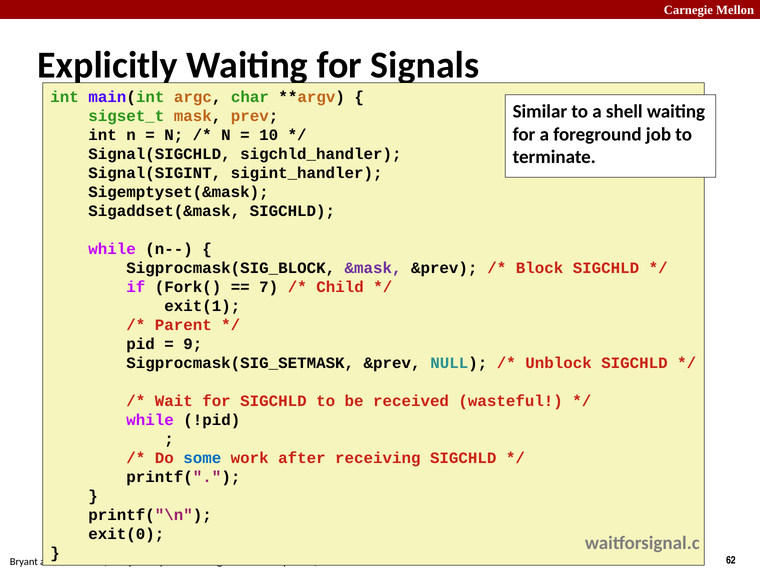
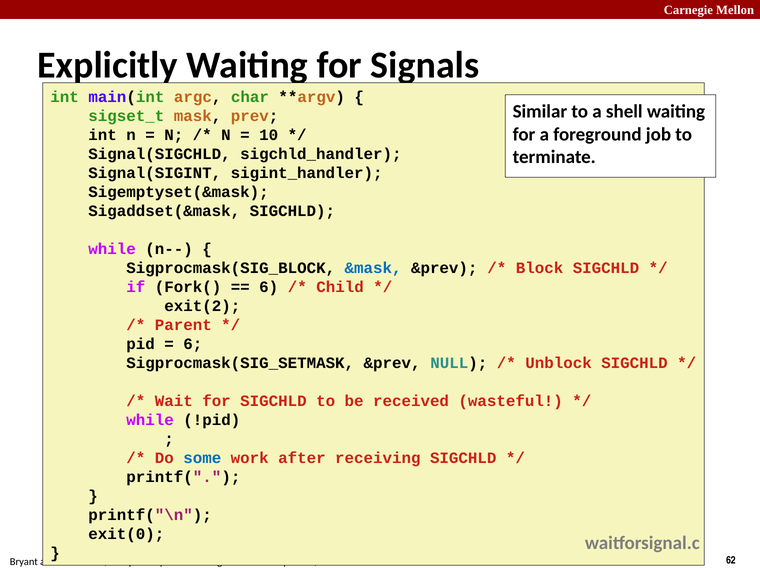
&mask colour: purple -> blue (373, 268)
7: 7 -> 6 (269, 287)
exit(1: exit(1 -> exit(2 (202, 306)
9: 9 -> 6 (193, 344)
